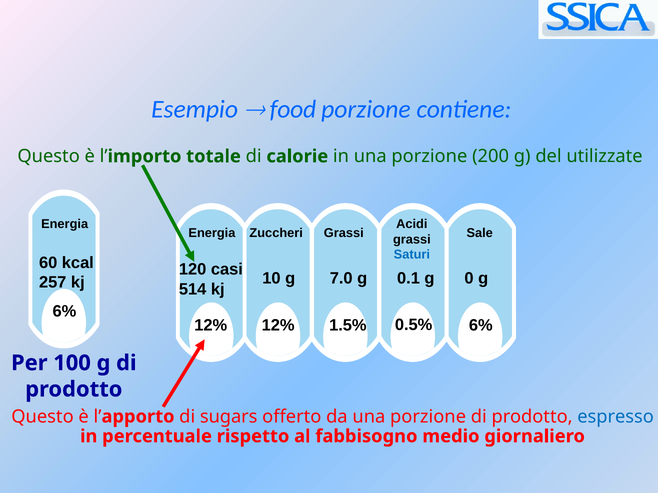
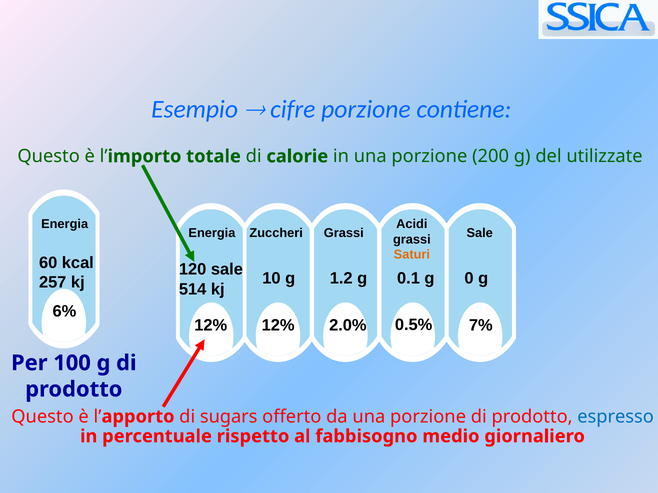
food: food -> cifre (293, 110)
Saturi colour: blue -> orange (412, 255)
120 casi: casi -> sale (227, 270)
7.0: 7.0 -> 1.2 (341, 278)
1.5%: 1.5% -> 2.0% (348, 325)
6%: 6% -> 7% (481, 325)
